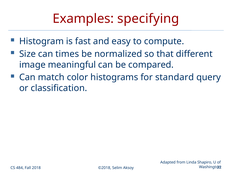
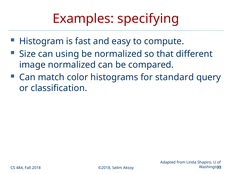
times: times -> using (67, 54)
image meaningful: meaningful -> normalized (72, 65)
